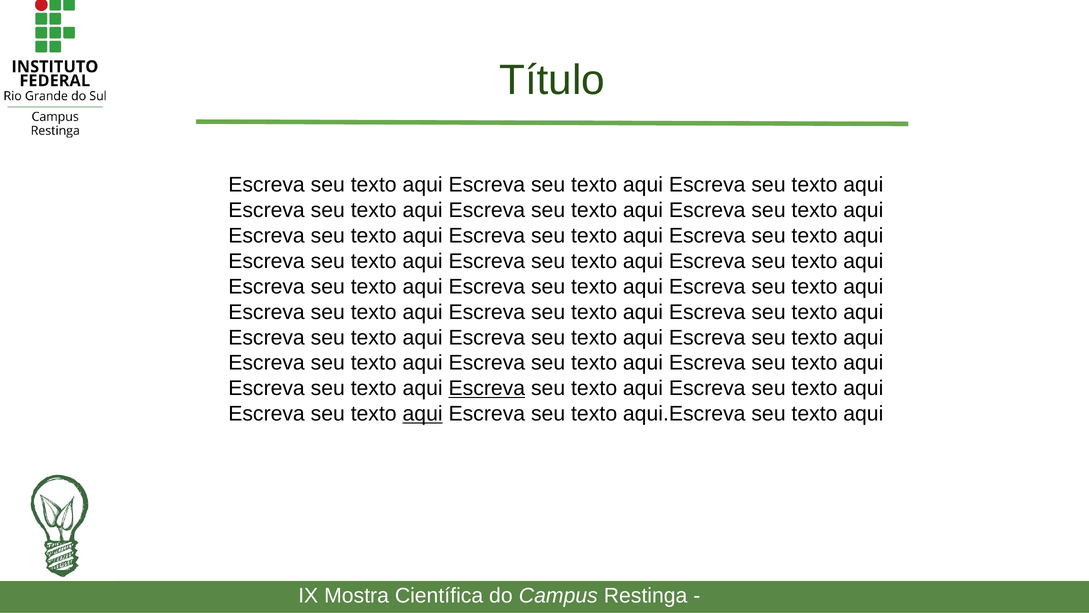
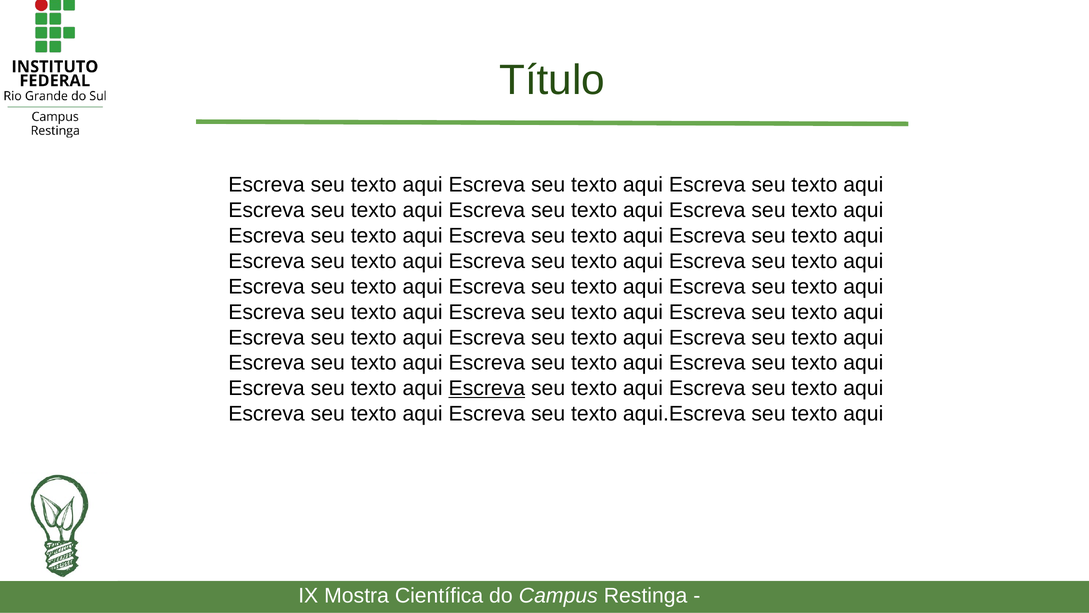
aqui underline: present -> none (423, 414)
